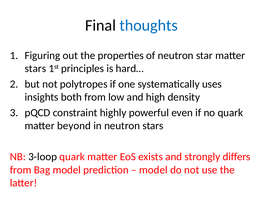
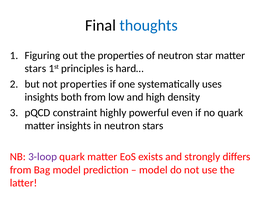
not polytropes: polytropes -> properties (84, 84)
matter beyond: beyond -> insights (74, 126)
3-loop colour: black -> purple (43, 157)
